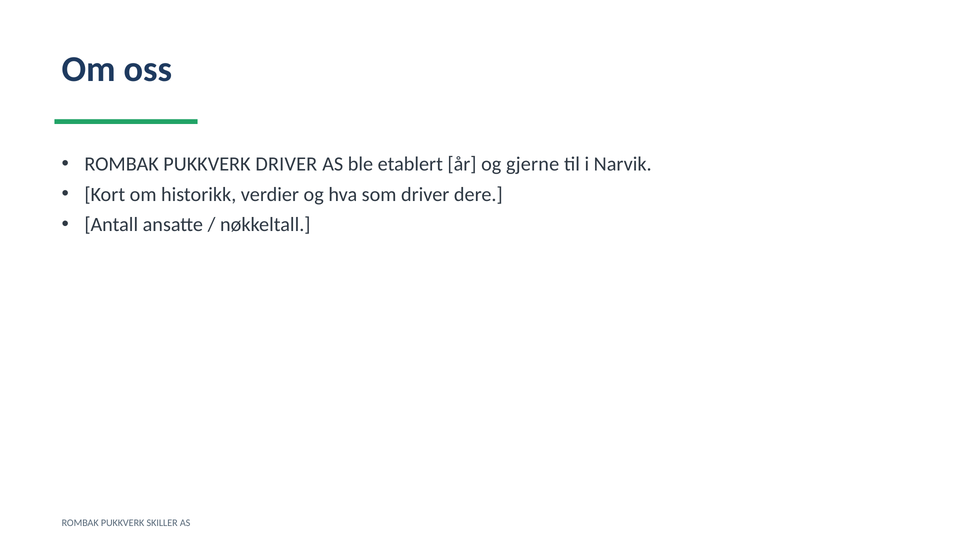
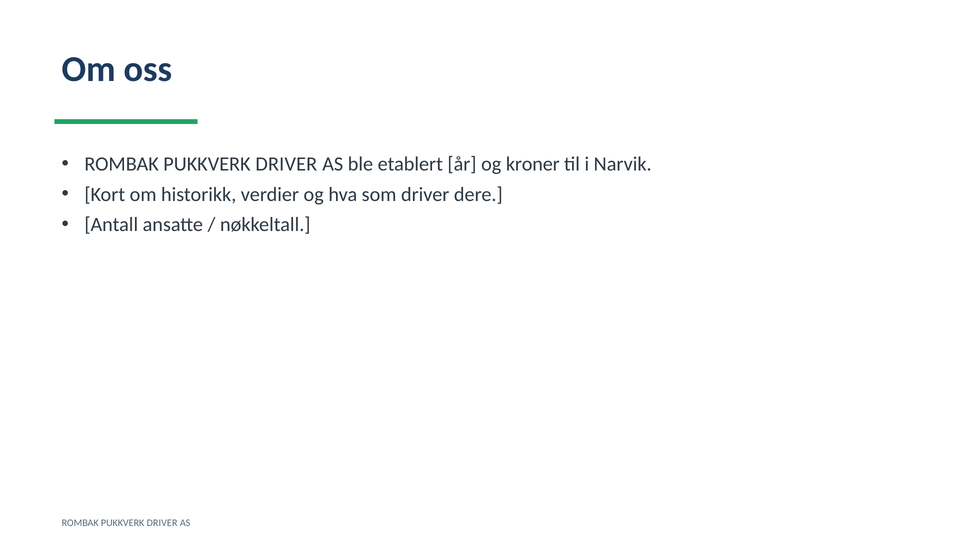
gjerne: gjerne -> kroner (533, 164)
SKILLER: SKILLER -> DRIVER (162, 523)
